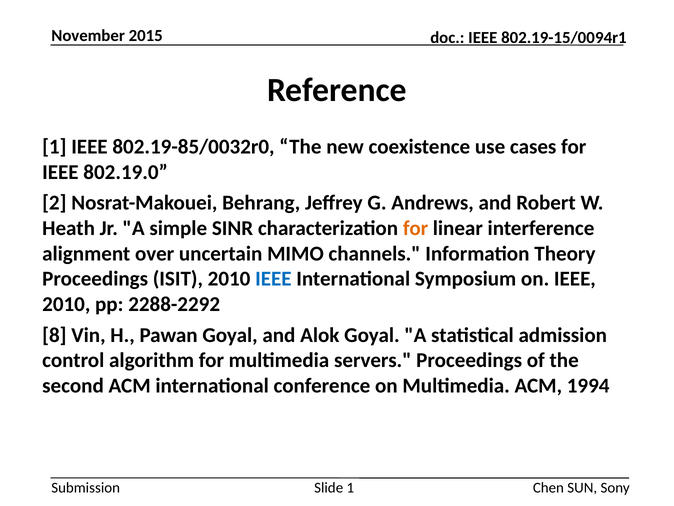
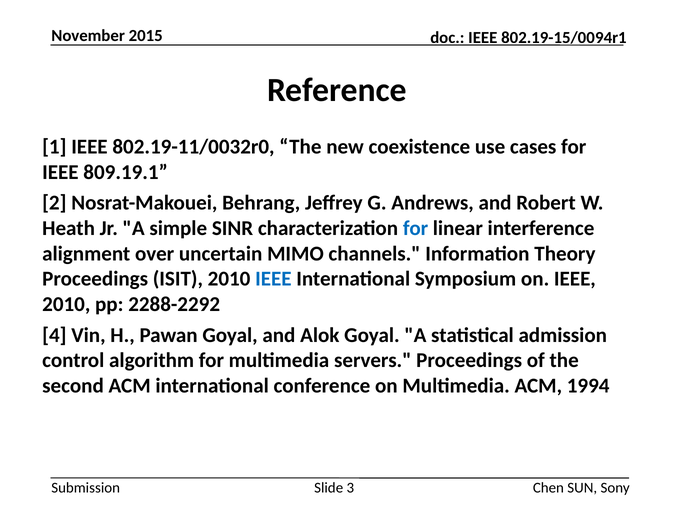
802.19-85/0032r0: 802.19-85/0032r0 -> 802.19-11/0032r0 (193, 147)
802.19.0: 802.19.0 -> 809.19.1 (126, 172)
for colour: orange -> blue (416, 228)
8: 8 -> 4 (54, 335)
Slide 1: 1 -> 3 (350, 487)
